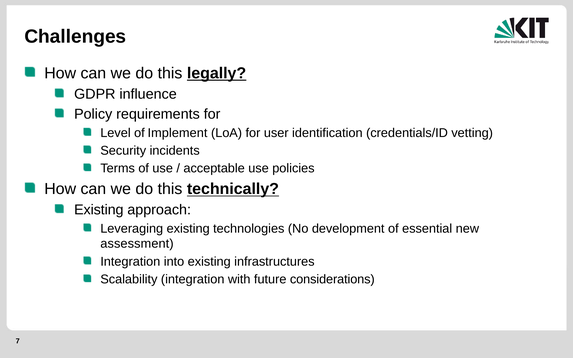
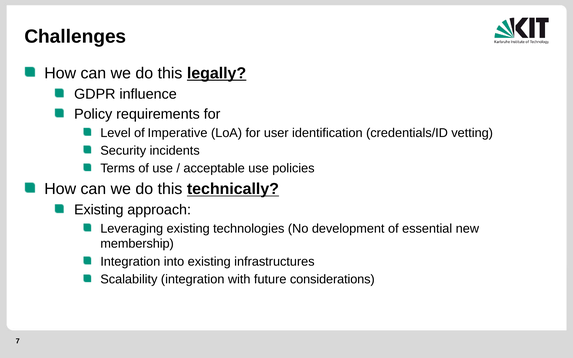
Implement: Implement -> Imperative (178, 133)
assessment: assessment -> membership (137, 244)
